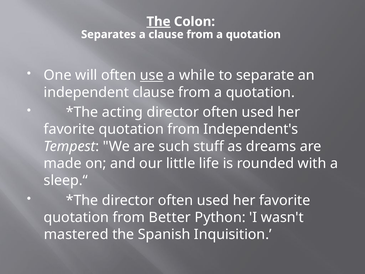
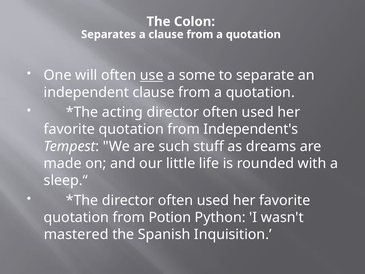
The underline: present -> none (158, 22)
while: while -> some (197, 75)
Better: Better -> Potion (170, 217)
